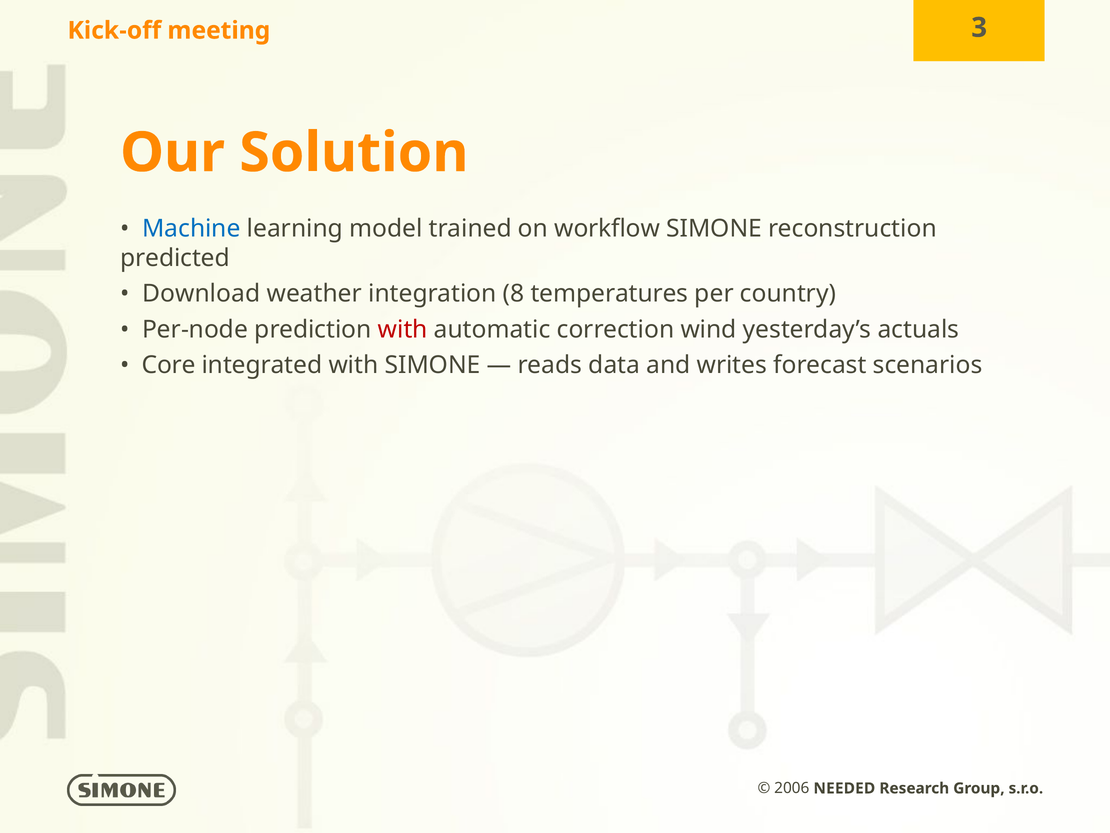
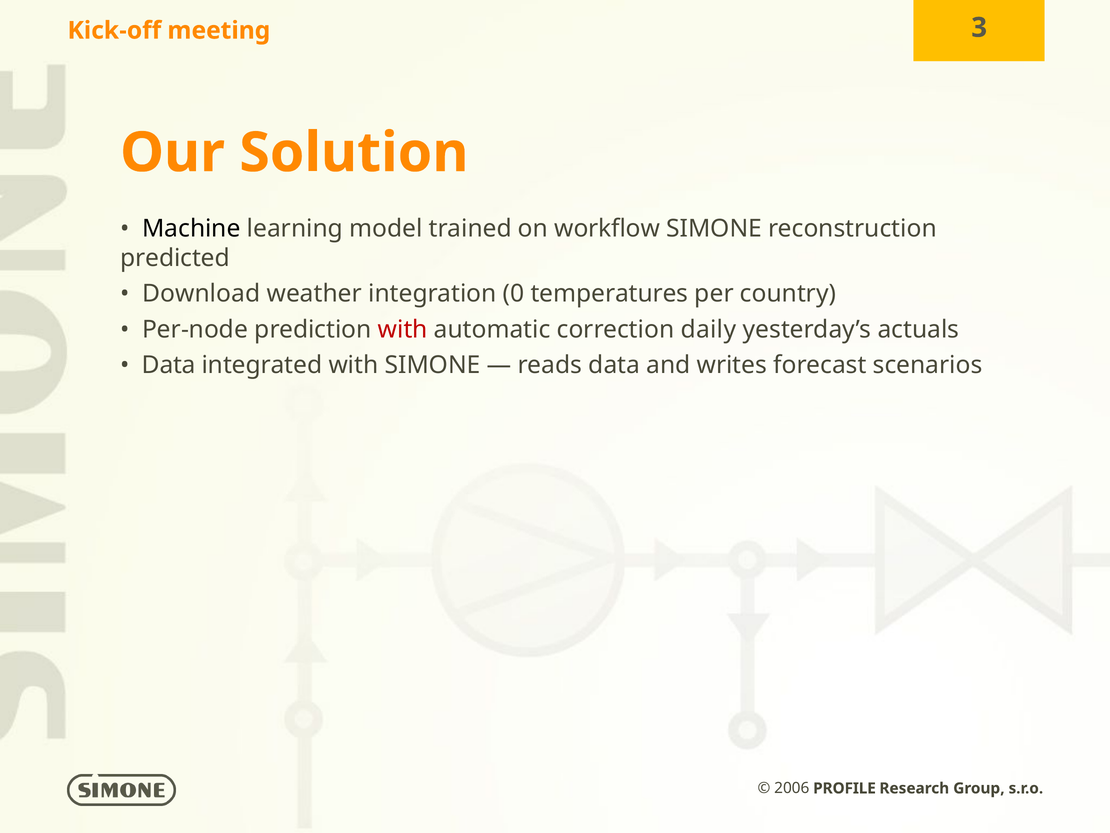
Machine colour: blue -> black (191, 228)
8: 8 -> 0 (514, 294)
wind: wind -> daily (708, 329)
Core: Core -> Data (169, 365)
NEEDED: NEEDED -> PROFILE (844, 788)
